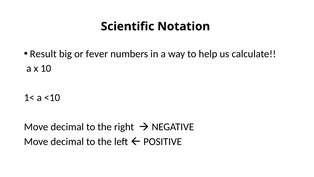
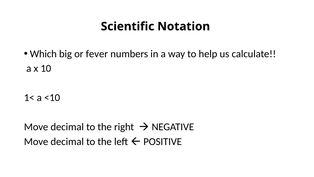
Result: Result -> Which (43, 54)
